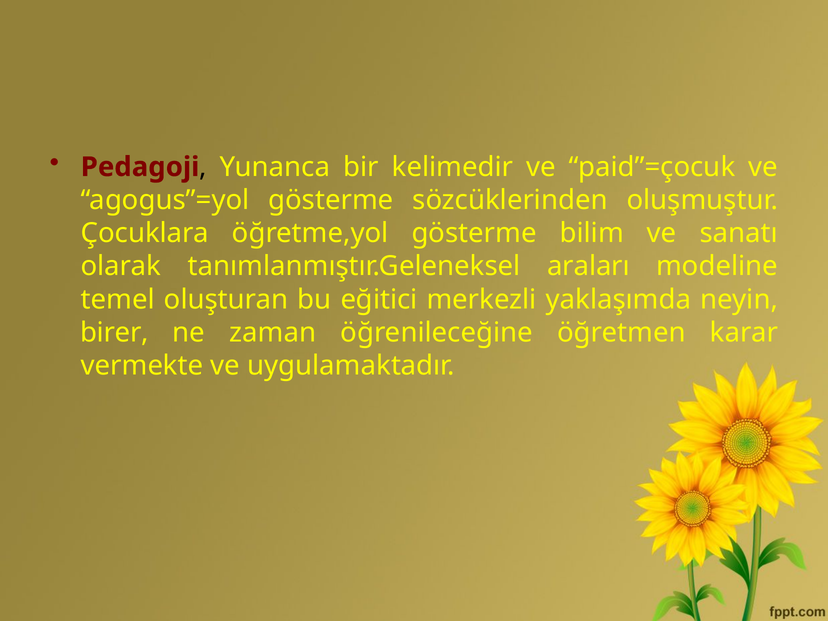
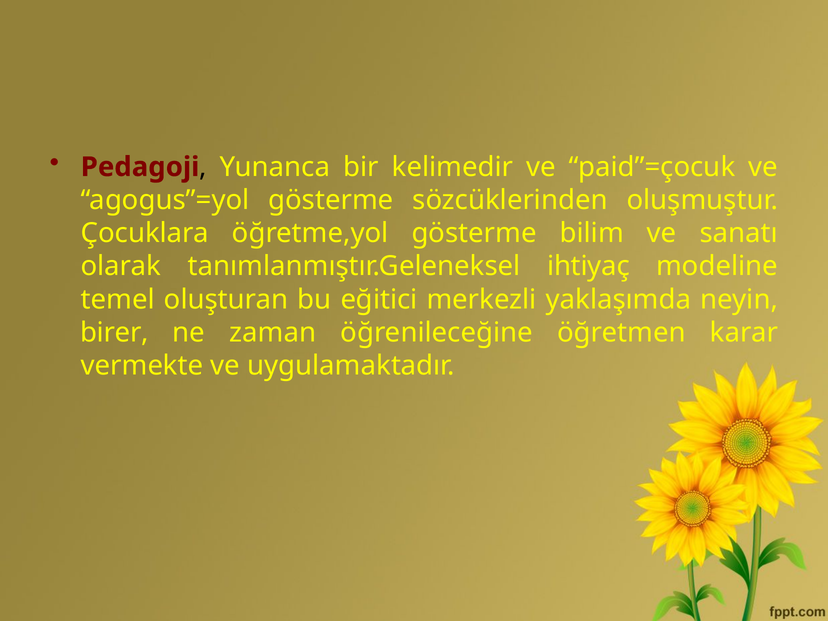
araları: araları -> ihtiyaç (588, 266)
